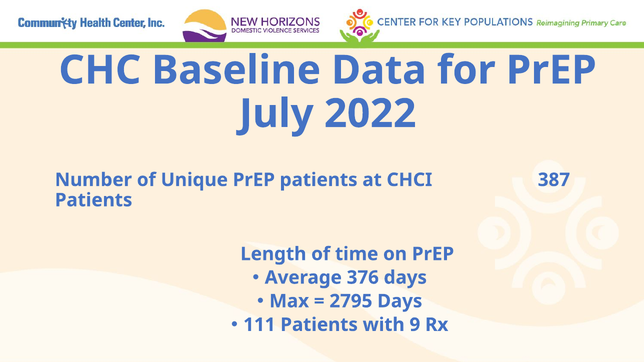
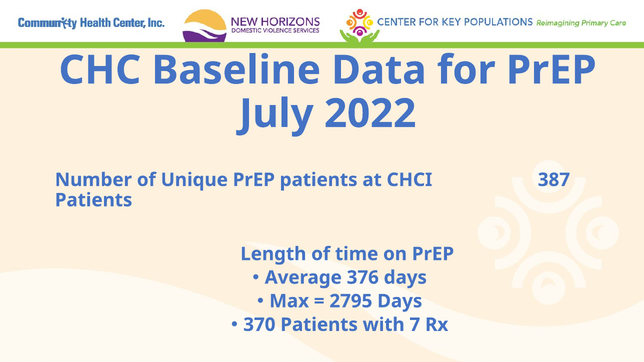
111: 111 -> 370 (259, 325)
9: 9 -> 7 (415, 325)
